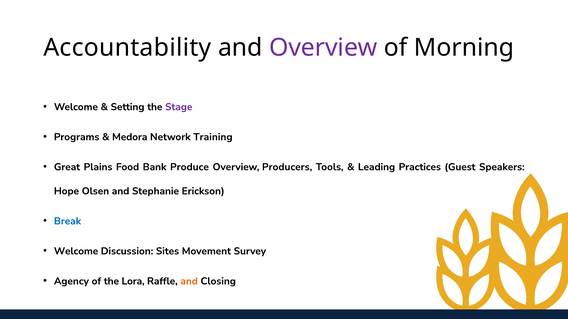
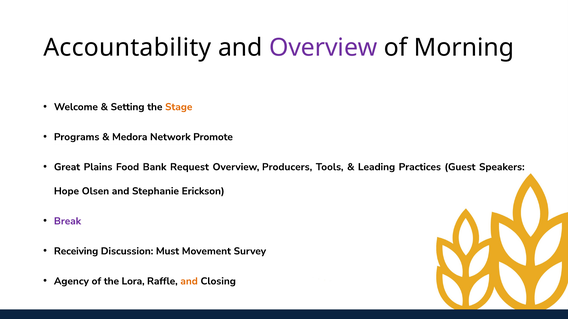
Stage colour: purple -> orange (179, 107)
Training: Training -> Promote (213, 137)
Produce: Produce -> Request (189, 167)
Break colour: blue -> purple (68, 221)
Welcome: Welcome -> Receiving (76, 251)
Sites: Sites -> Must (167, 251)
